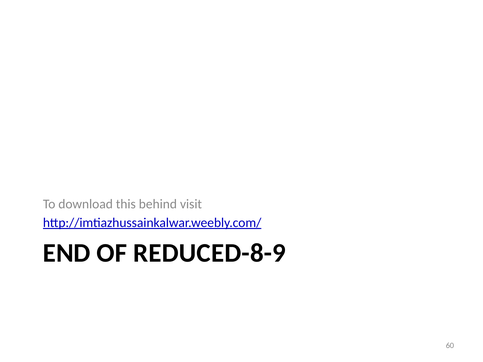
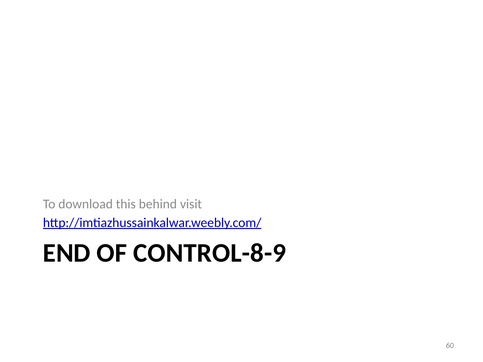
REDUCED-8-9: REDUCED-8-9 -> CONTROL-8-9 (210, 253)
